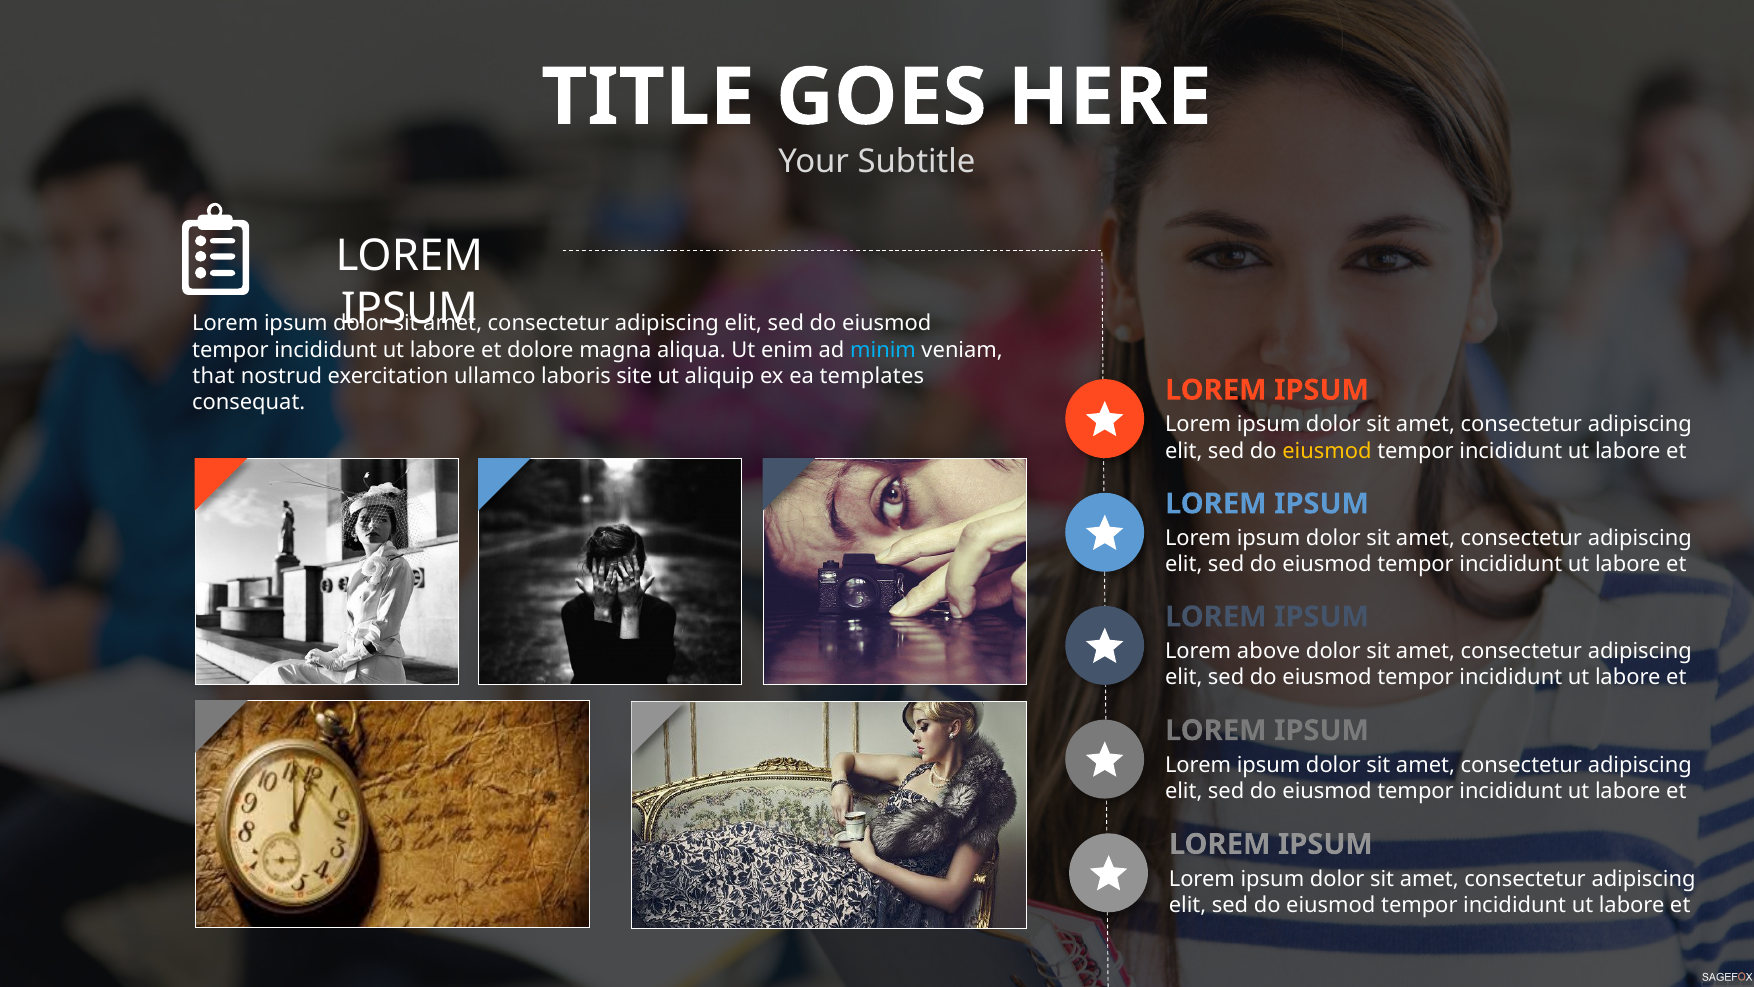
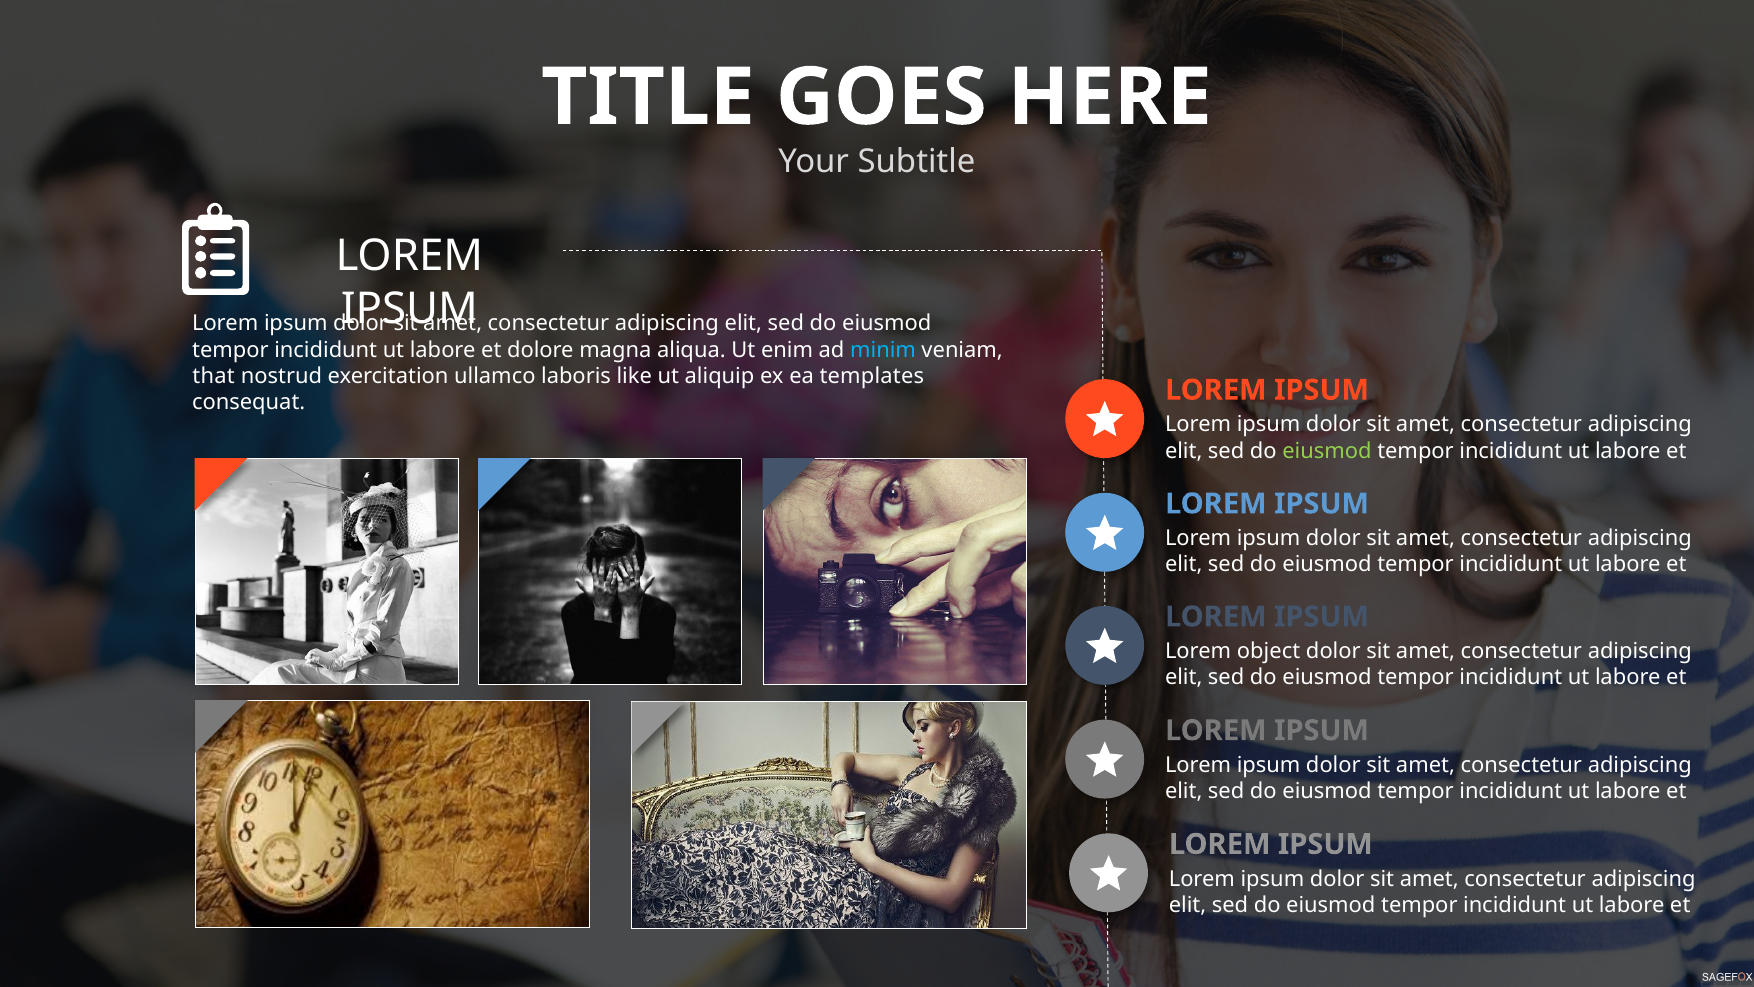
site: site -> like (634, 376)
eiusmod colour: yellow -> light green (1327, 451)
above: above -> object (1269, 651)
